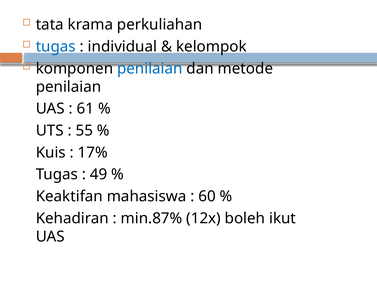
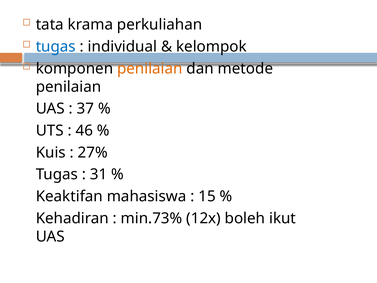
penilaian colour: blue -> orange (150, 68)
61: 61 -> 37 (85, 109)
55: 55 -> 46 (84, 130)
17%: 17% -> 27% (93, 152)
49: 49 -> 31 (99, 174)
60: 60 -> 15 (207, 196)
min.87%: min.87% -> min.73% (151, 218)
